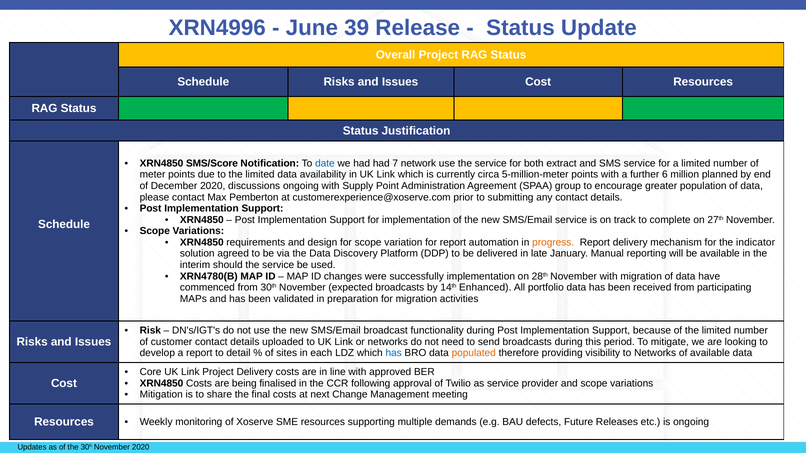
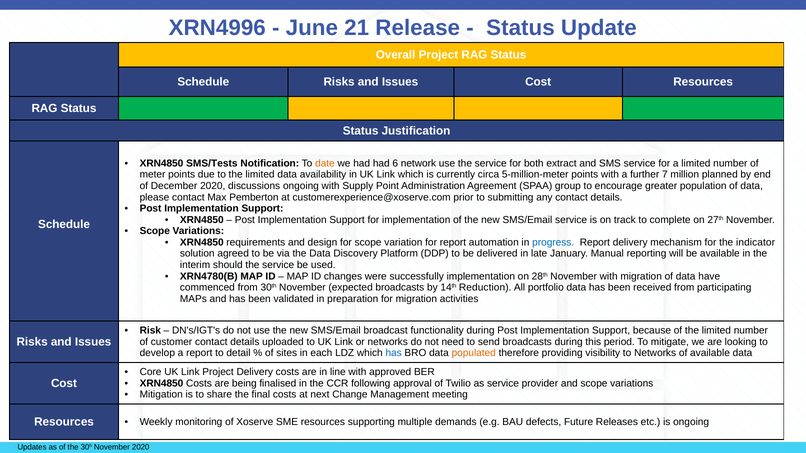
39: 39 -> 21 (357, 28)
SMS/Score: SMS/Score -> SMS/Tests (212, 164)
date colour: blue -> orange (325, 164)
7: 7 -> 6 (395, 164)
6: 6 -> 7 (665, 175)
progress colour: orange -> blue (553, 243)
Enhanced: Enhanced -> Reduction (485, 288)
